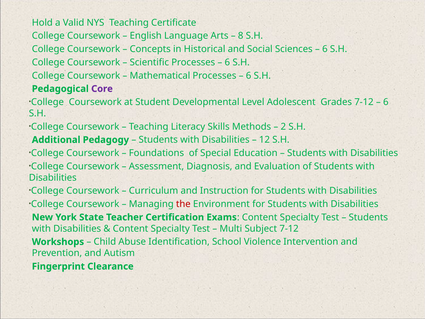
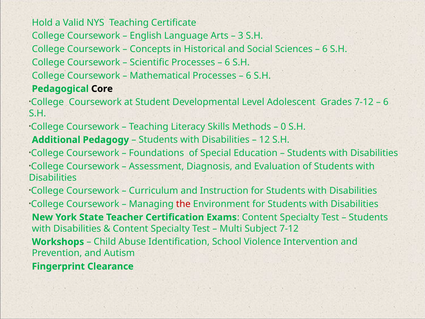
8: 8 -> 3 (241, 36)
Core colour: purple -> black (102, 89)
2: 2 -> 0 (283, 126)
